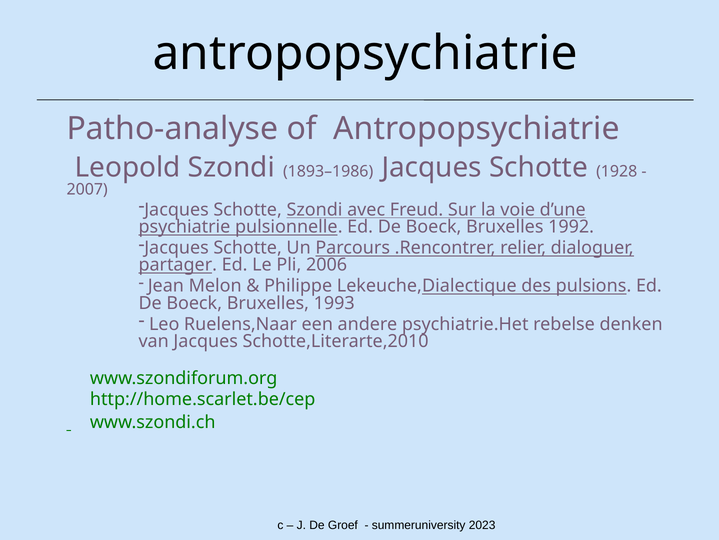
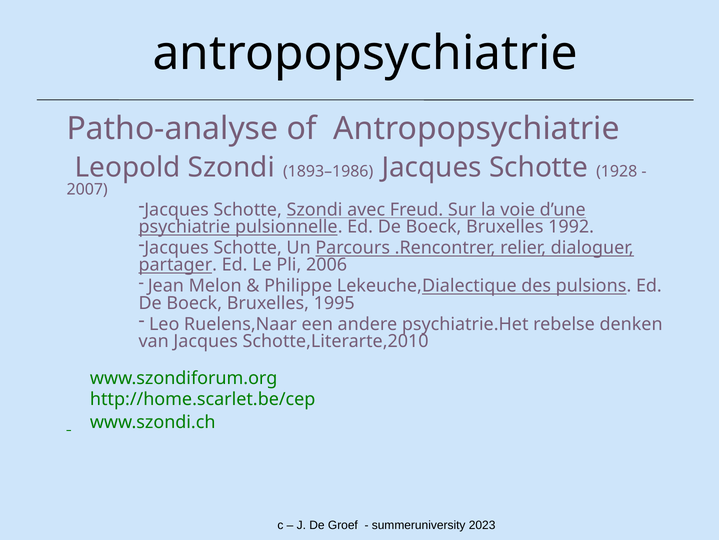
1993: 1993 -> 1995 (334, 303)
